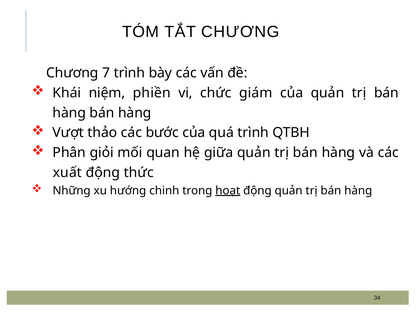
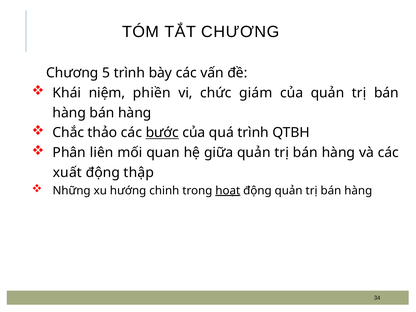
7: 7 -> 5 (106, 73)
Vượt: Vượt -> Chắc (68, 133)
bước underline: none -> present (162, 133)
giỏi: giỏi -> liên (102, 153)
thức: thức -> thập (139, 173)
